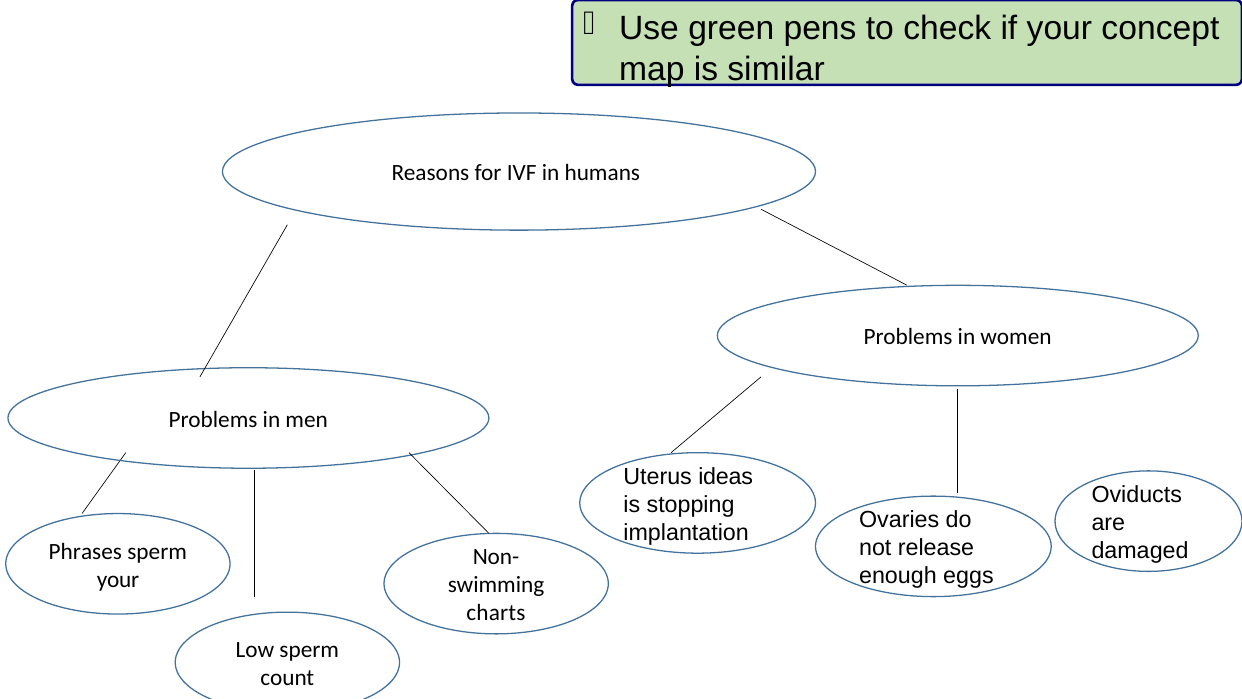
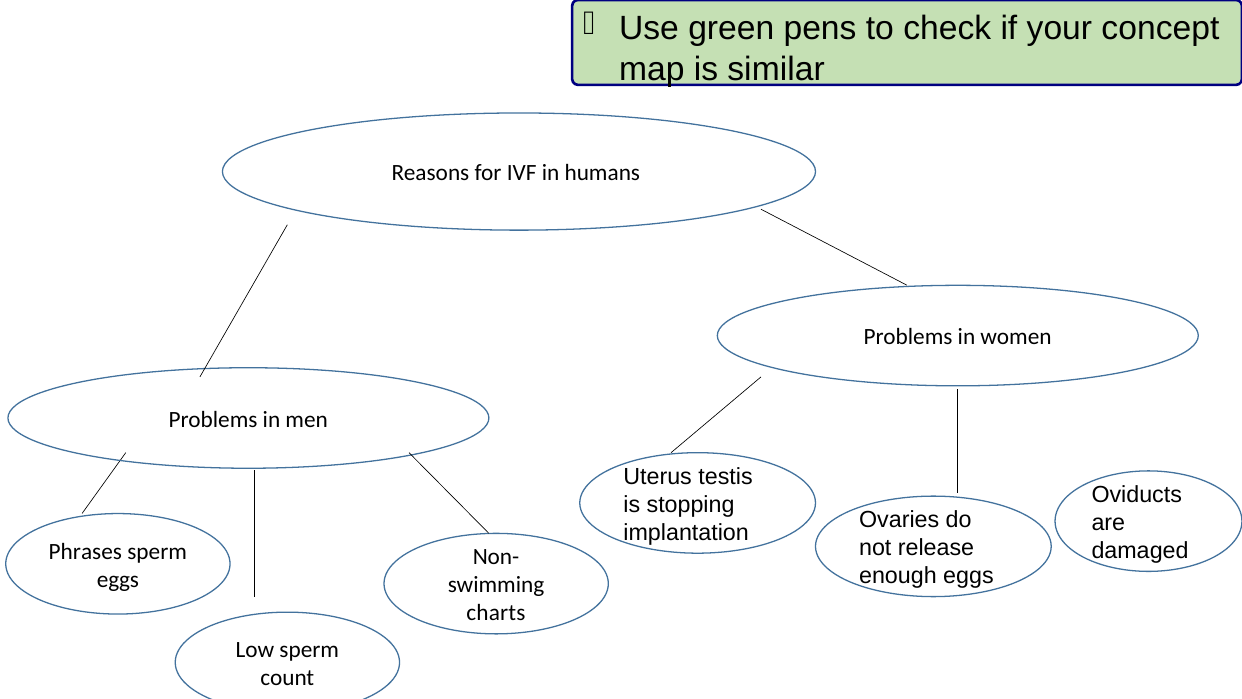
ideas: ideas -> testis (726, 476)
your: your -> eggs (118, 579)
